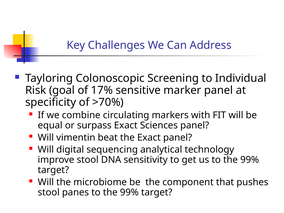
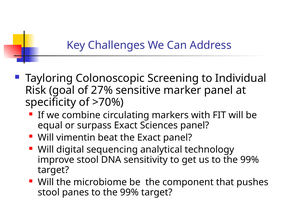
17%: 17% -> 27% (102, 90)
